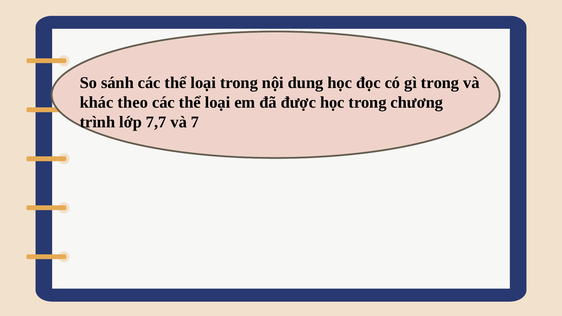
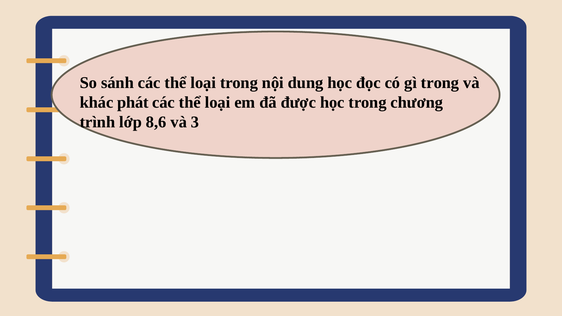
theo: theo -> phát (133, 103)
7,7: 7,7 -> 8,6 (156, 122)
7: 7 -> 3 (195, 122)
